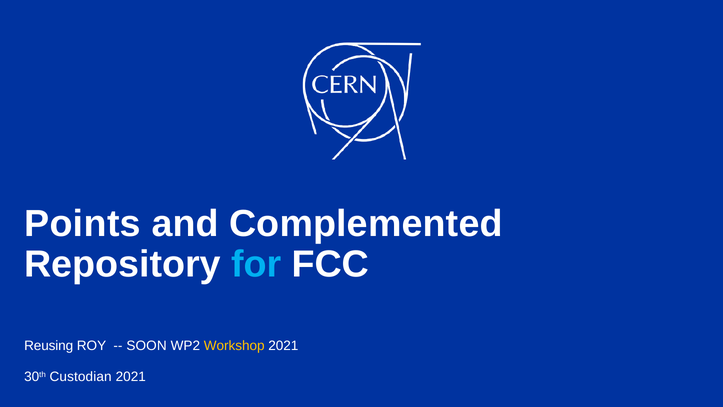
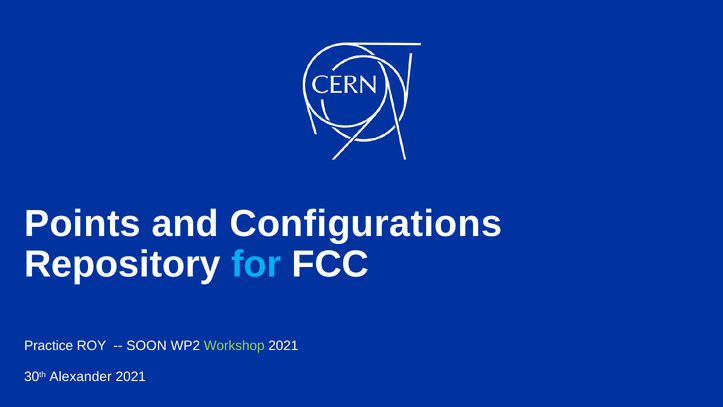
Complemented: Complemented -> Configurations (366, 223)
Reusing: Reusing -> Practice (49, 345)
Workshop colour: yellow -> light green (234, 345)
Custodian: Custodian -> Alexander (81, 376)
